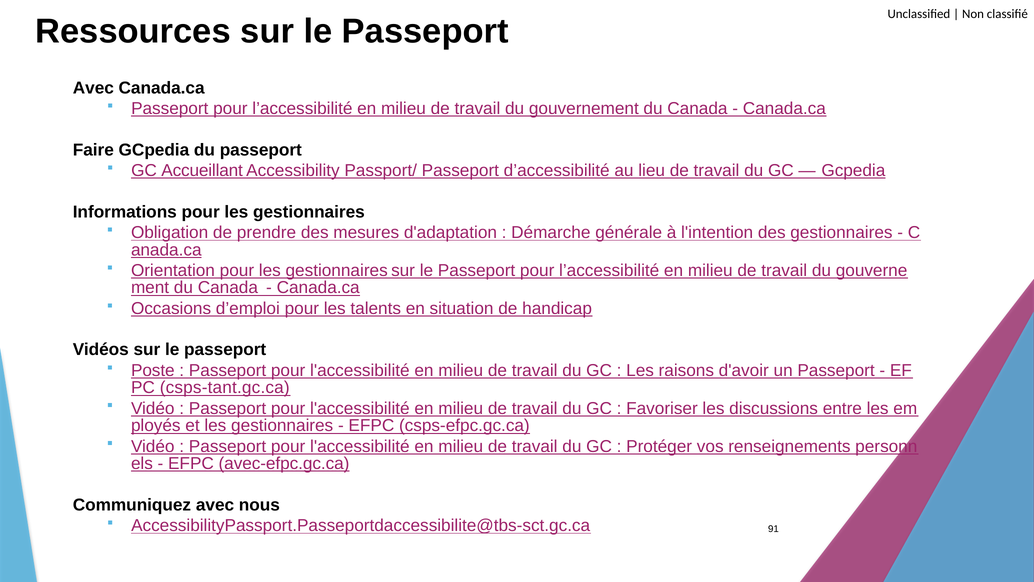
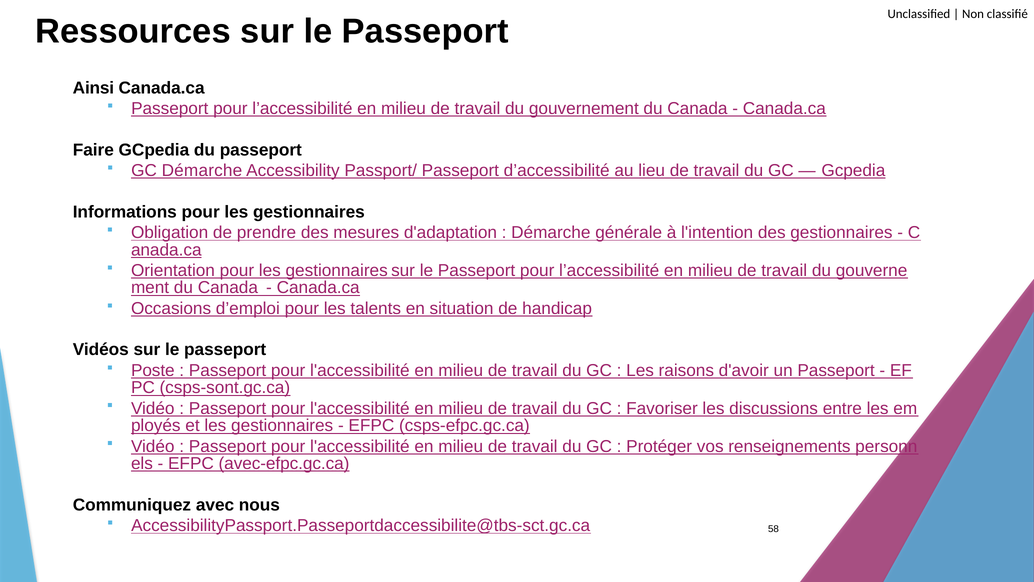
Avec: Avec -> Ainsi (93, 88)
GC Accueillant: Accueillant -> Démarche (202, 170)
csps-tant.gc.ca: csps-tant.gc.ca -> csps-sont.gc.ca (225, 387)
91: 91 -> 58 (773, 528)
